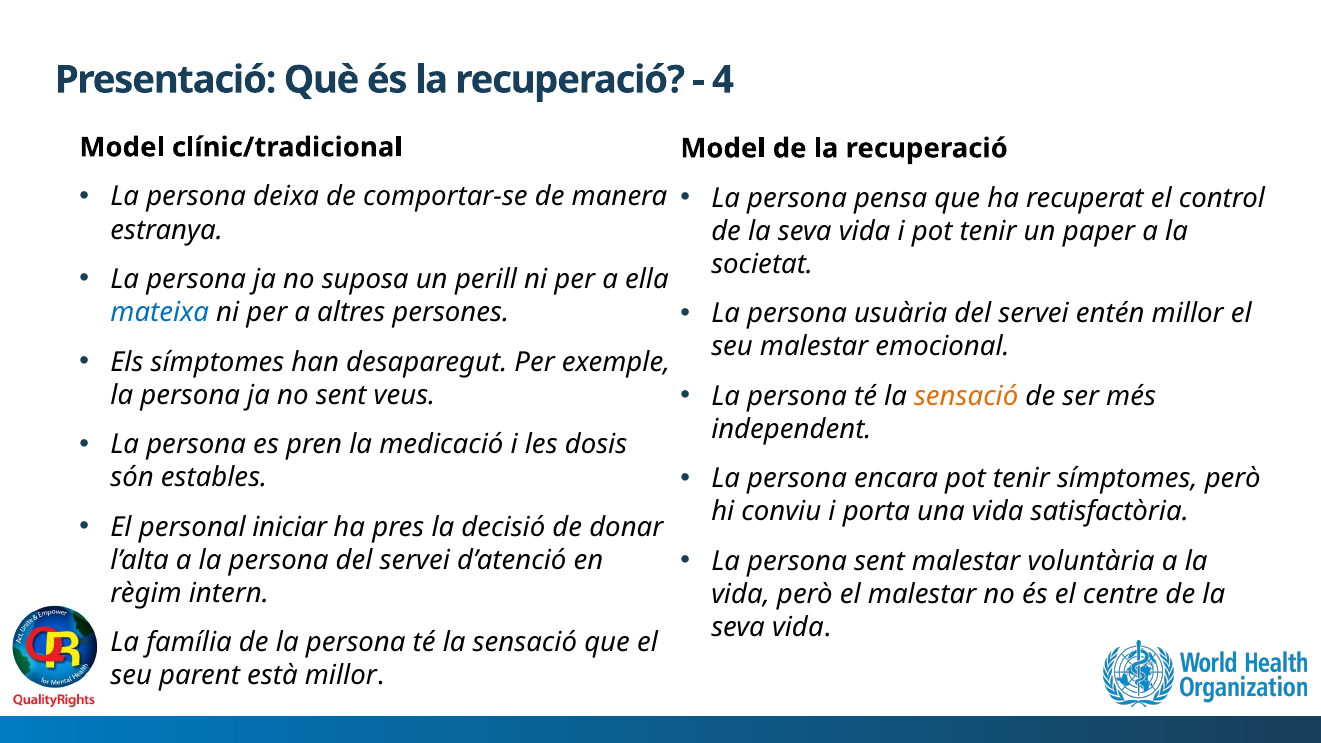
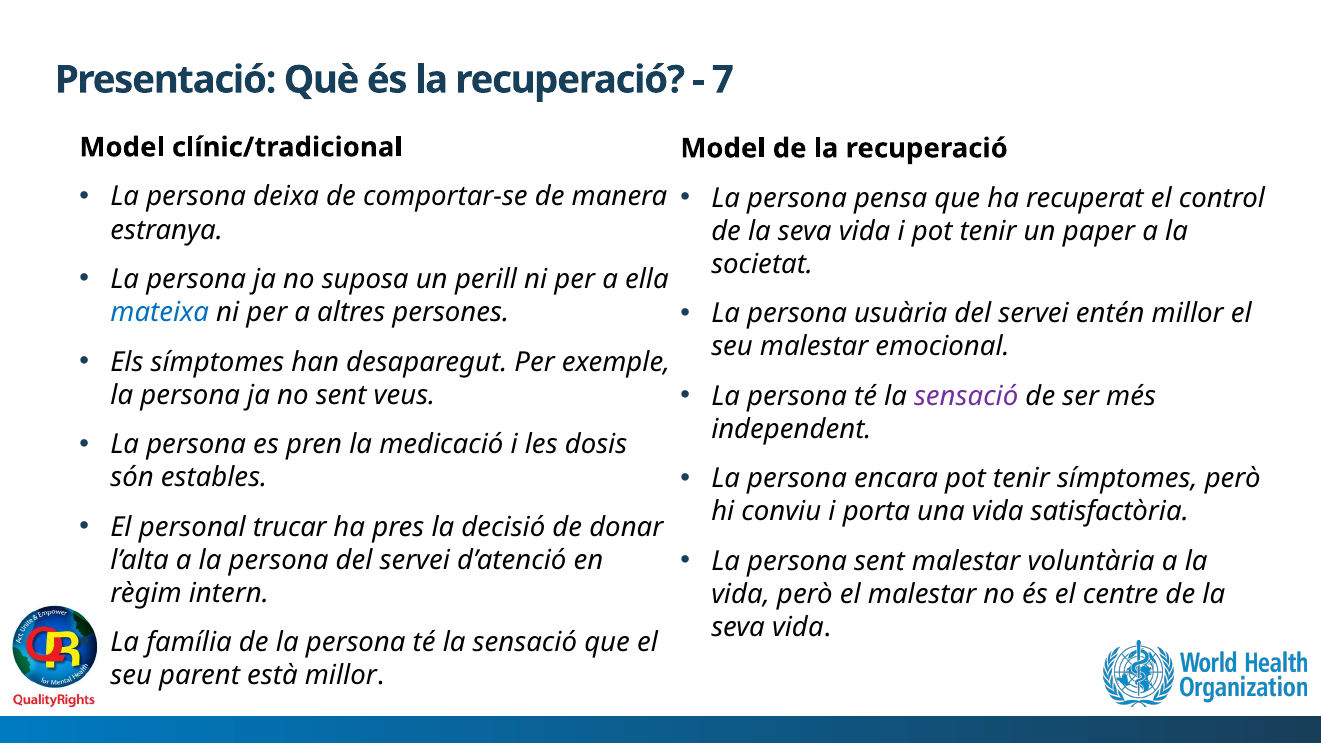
4: 4 -> 7 (723, 80)
sensació colour: orange -> purple (966, 396)
iniciar: iniciar -> trucar (290, 527)
